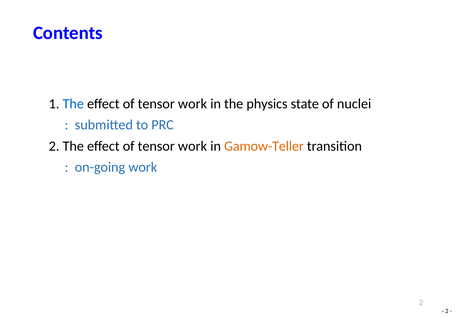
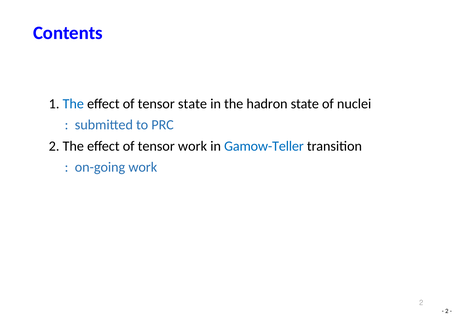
work: work -> state (192, 104)
physics: physics -> hadron (267, 104)
Gamow-Teller colour: orange -> blue (264, 146)
